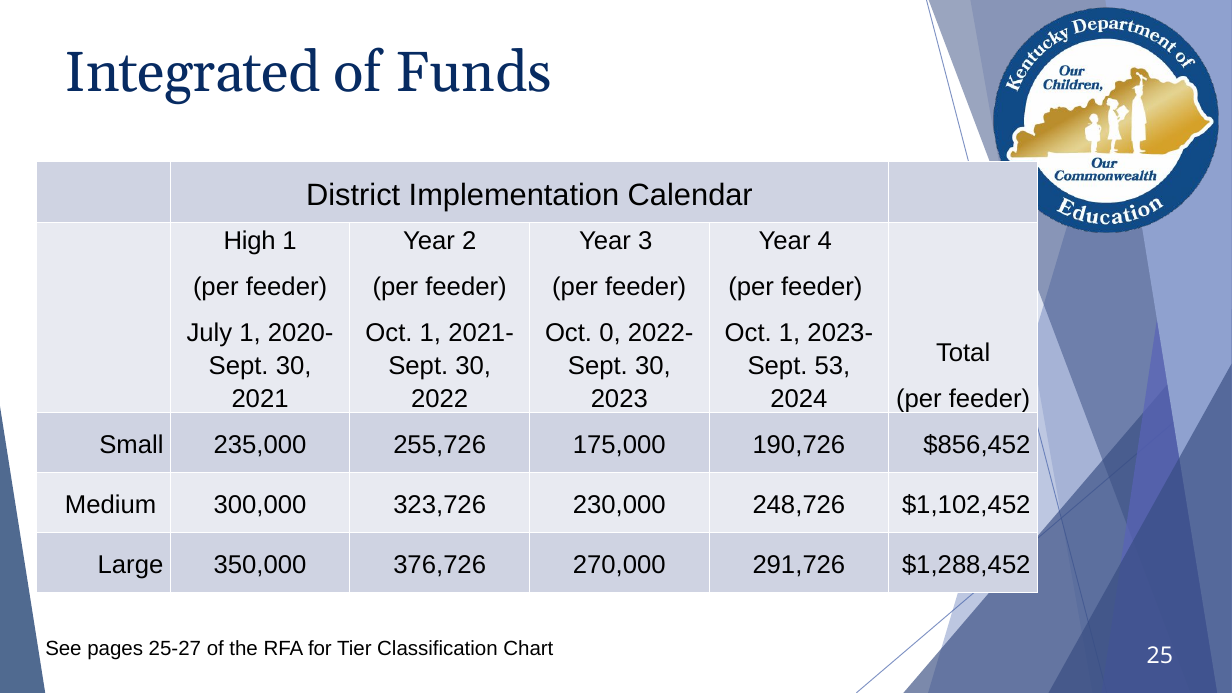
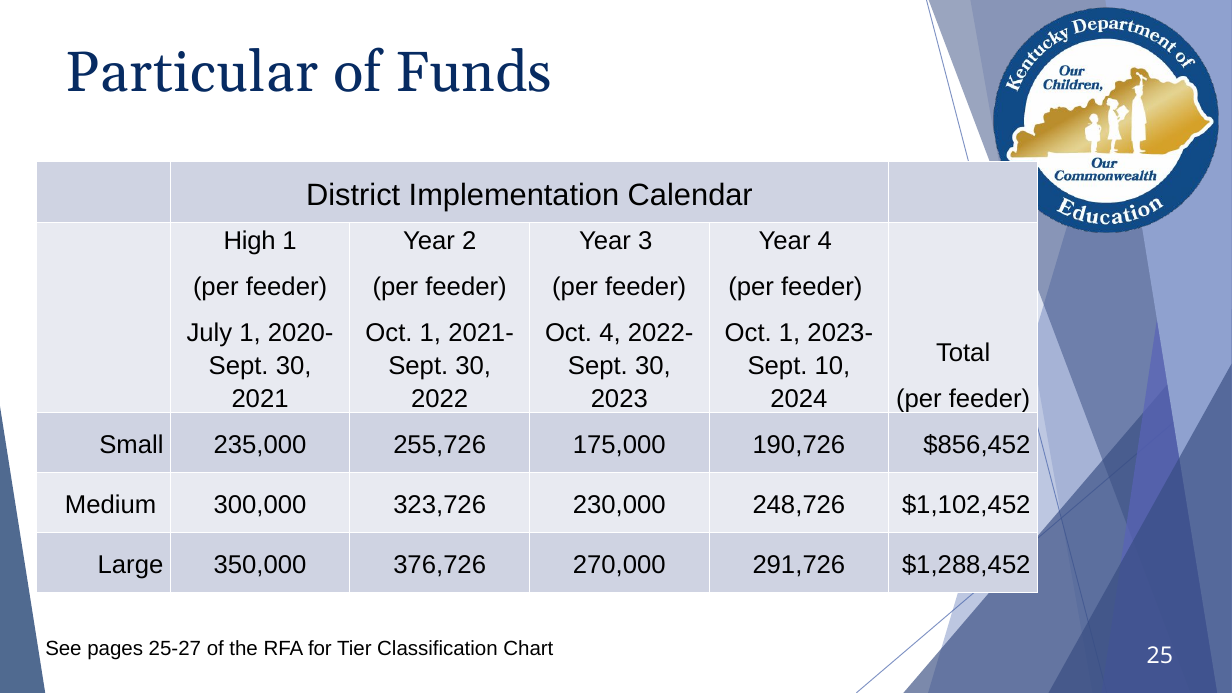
Integrated: Integrated -> Particular (192, 73)
Oct 0: 0 -> 4 (610, 333)
53: 53 -> 10 (832, 366)
